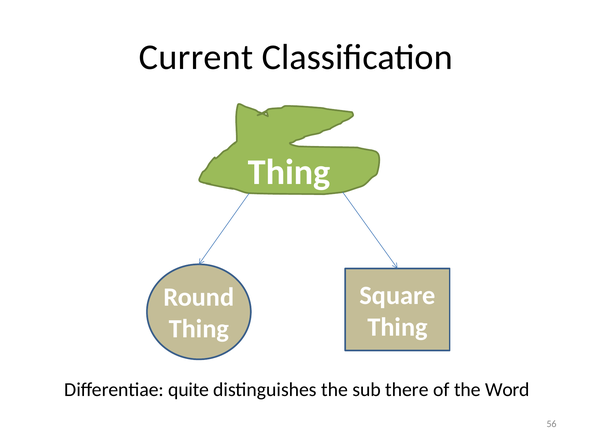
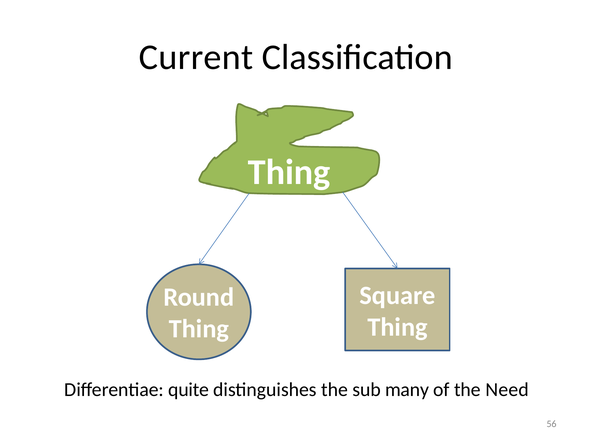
there: there -> many (407, 390)
Word: Word -> Need (507, 390)
